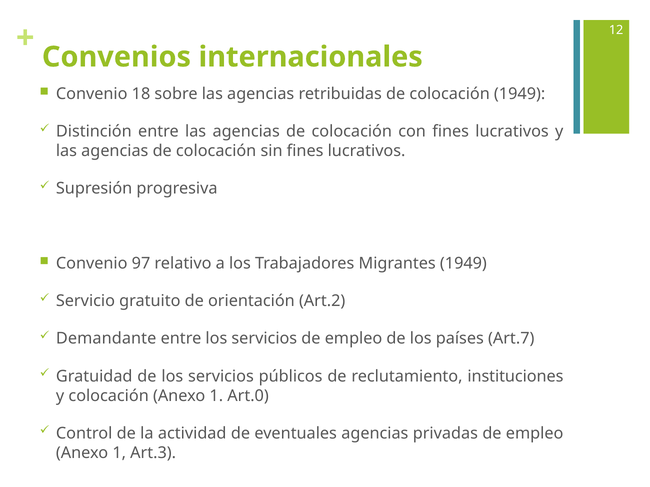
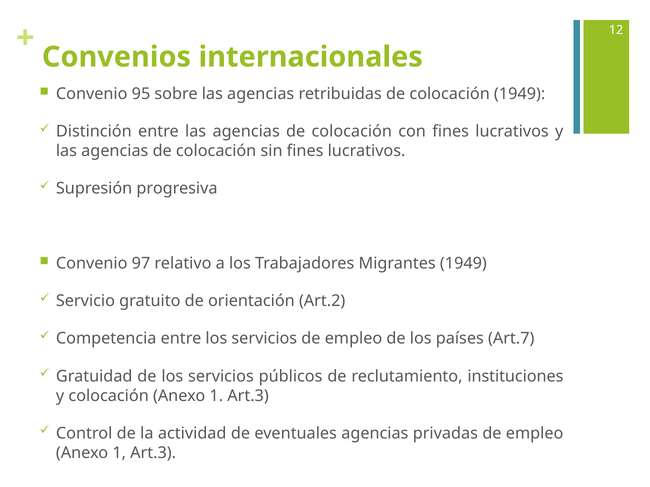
18: 18 -> 95 (141, 94)
Demandante: Demandante -> Competencia (106, 339)
colocación Anexo 1 Art.0: Art.0 -> Art.3 (248, 396)
